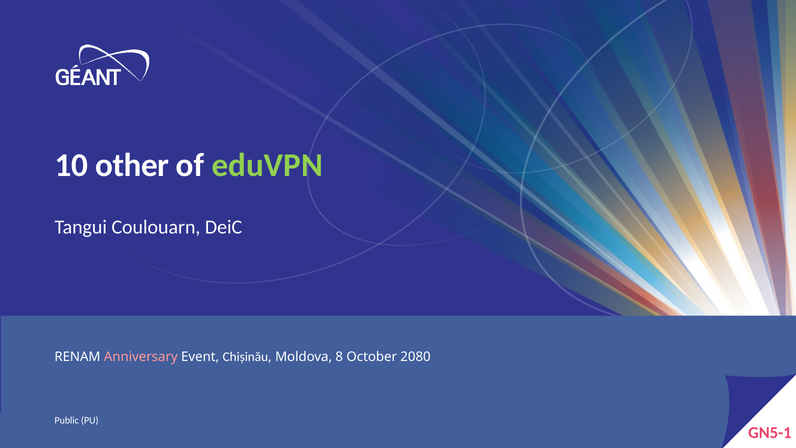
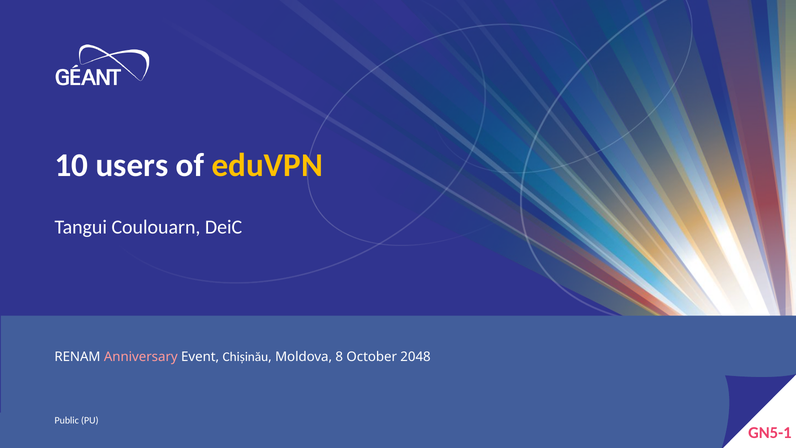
other: other -> users (132, 165)
eduVPN colour: light green -> yellow (267, 165)
2080: 2080 -> 2048 (416, 357)
